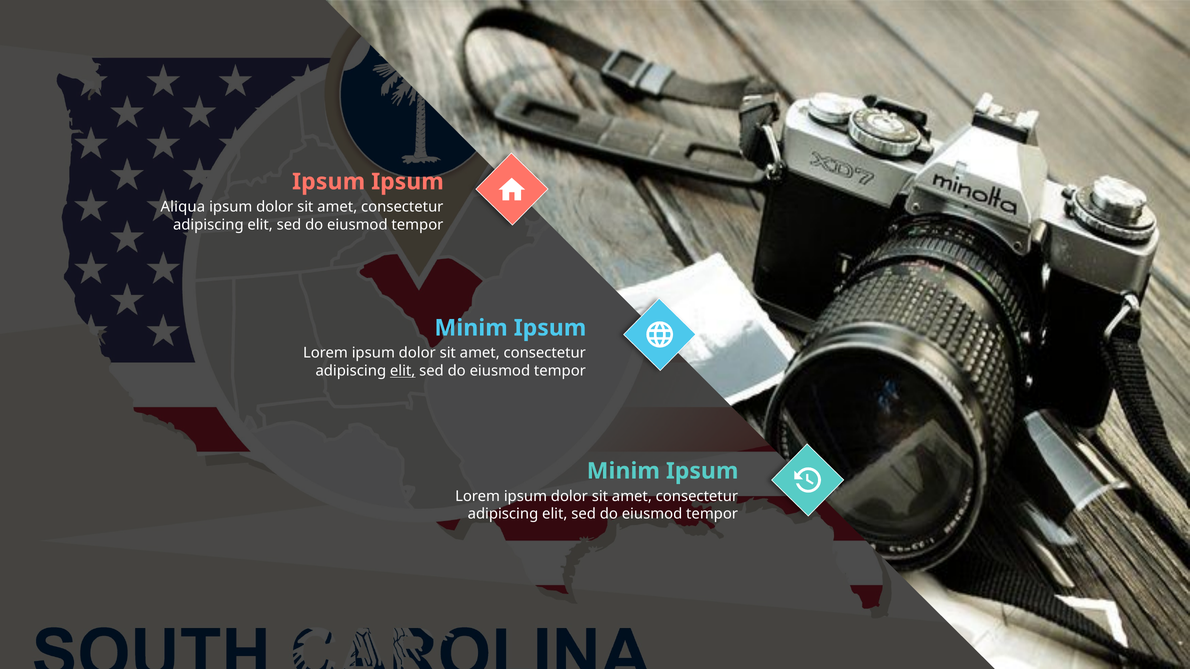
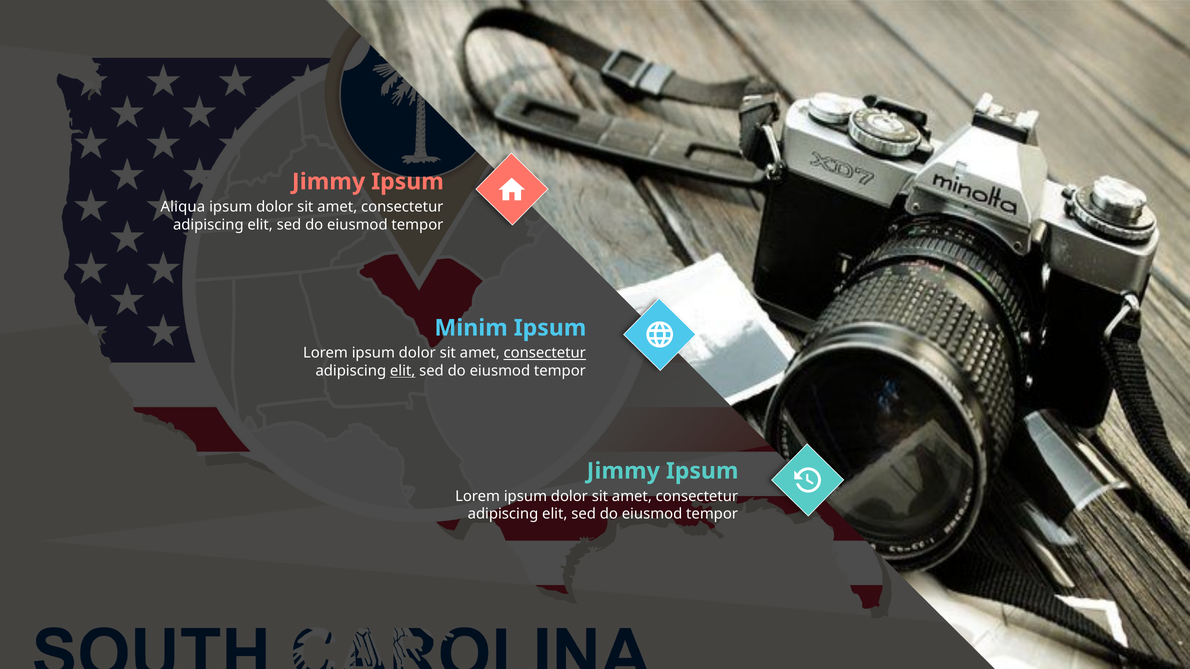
Ipsum: Ipsum -> Jimmy (329, 182)
consectetur underline: none -> present (545, 353)
Minim: Minim -> Jimmy (623, 471)
